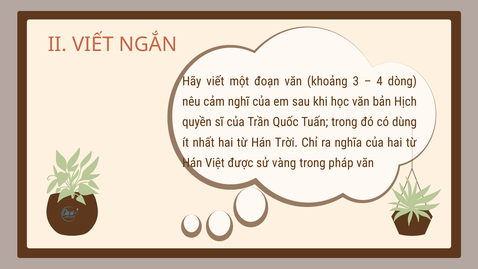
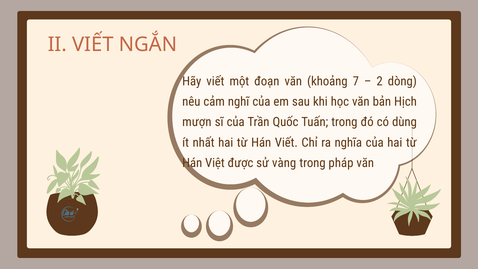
3: 3 -> 7 (356, 81)
4: 4 -> 2 (380, 81)
quyền: quyền -> mượn (197, 122)
Hán Trời: Trời -> Viết (286, 143)
